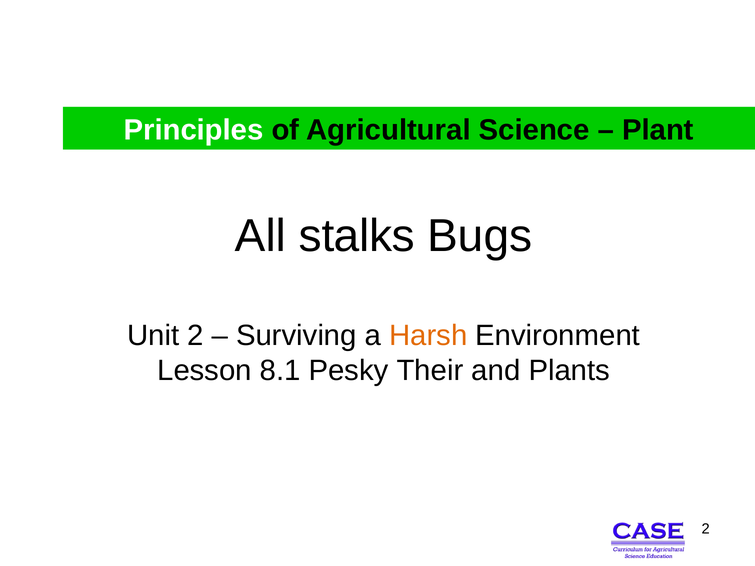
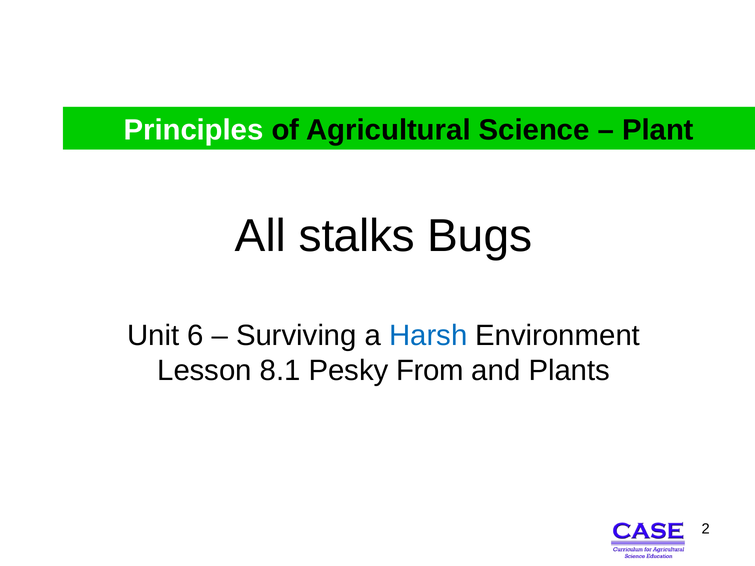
Unit 2: 2 -> 6 (196, 335)
Harsh colour: orange -> blue (428, 335)
Their: Their -> From (430, 371)
